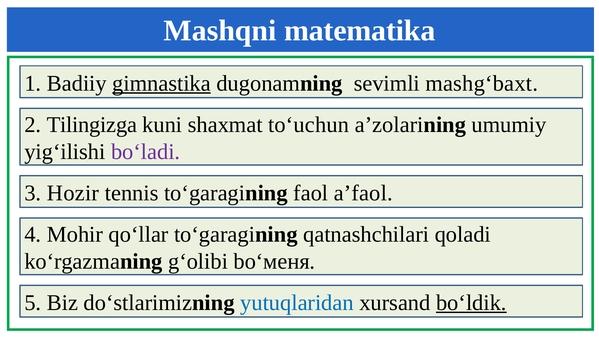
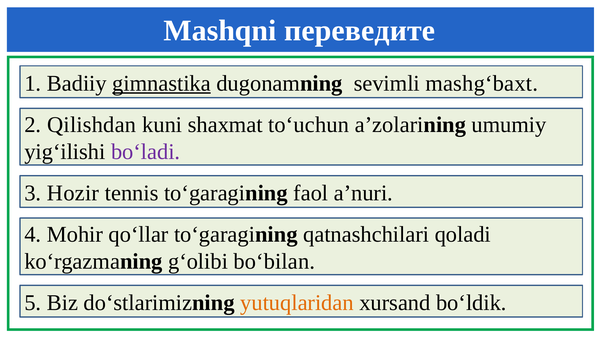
matematika: matematika -> переведите (360, 31)
Tilingizga: Tilingizga -> Qilishdan (92, 125)
a’faol: a’faol -> a’nuri (363, 193)
bo‘меня: bo‘меня -> bo‘bilan (274, 261)
yutuqlaridan colour: blue -> orange (297, 303)
bo‘ldik underline: present -> none (471, 303)
